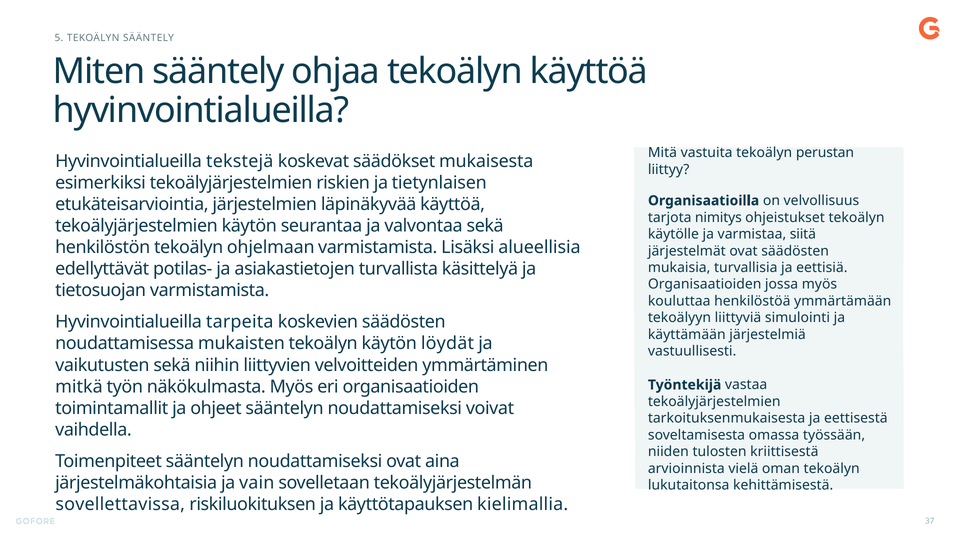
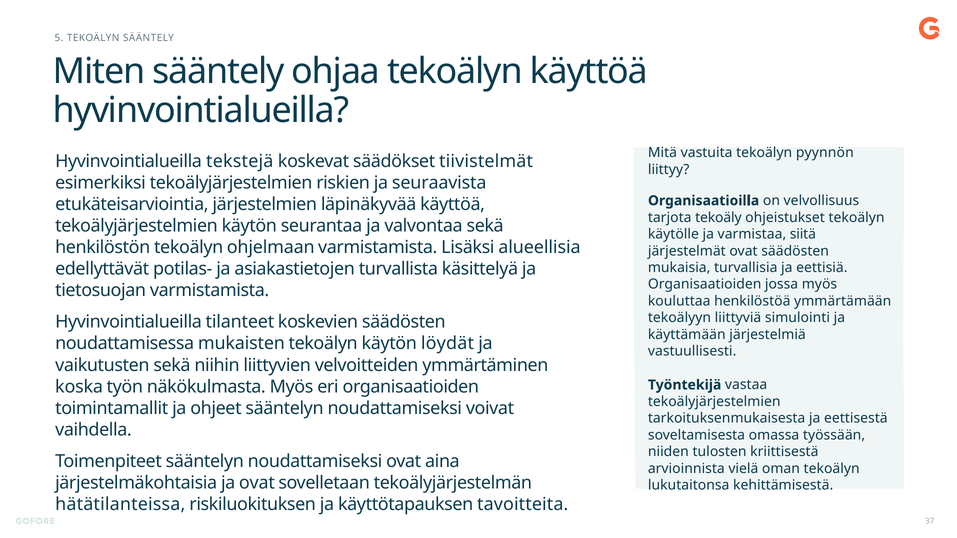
perustan: perustan -> pyynnön (825, 153)
mukaisesta: mukaisesta -> tiivistelmät (486, 162)
tietynlaisen: tietynlaisen -> seuraavista (439, 183)
nimitys: nimitys -> tekoäly (718, 218)
tarpeita: tarpeita -> tilanteet (240, 322)
mitkä: mitkä -> koska (79, 387)
ja vain: vain -> ovat (257, 483)
sovellettavissa: sovellettavissa -> hätätilanteissa (120, 504)
kielimallia: kielimallia -> tavoitteita (523, 504)
